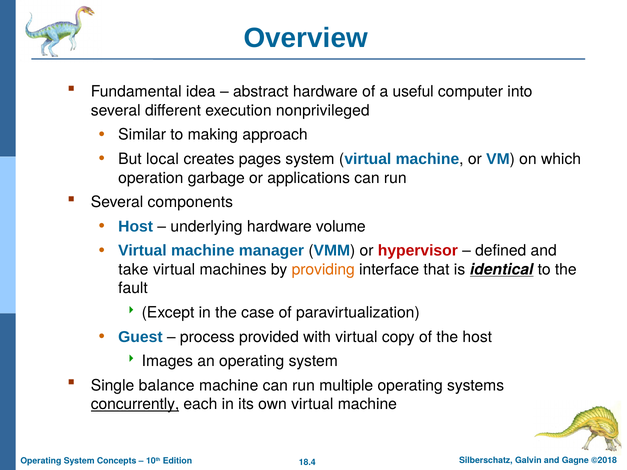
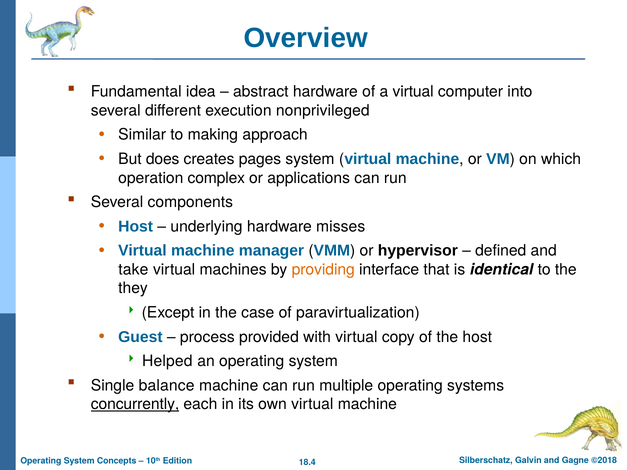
a useful: useful -> virtual (413, 92)
local: local -> does (163, 159)
garbage: garbage -> complex (216, 178)
volume: volume -> misses (341, 227)
hypervisor colour: red -> black (418, 251)
identical underline: present -> none (502, 270)
fault: fault -> they (133, 288)
Images: Images -> Helped (167, 361)
